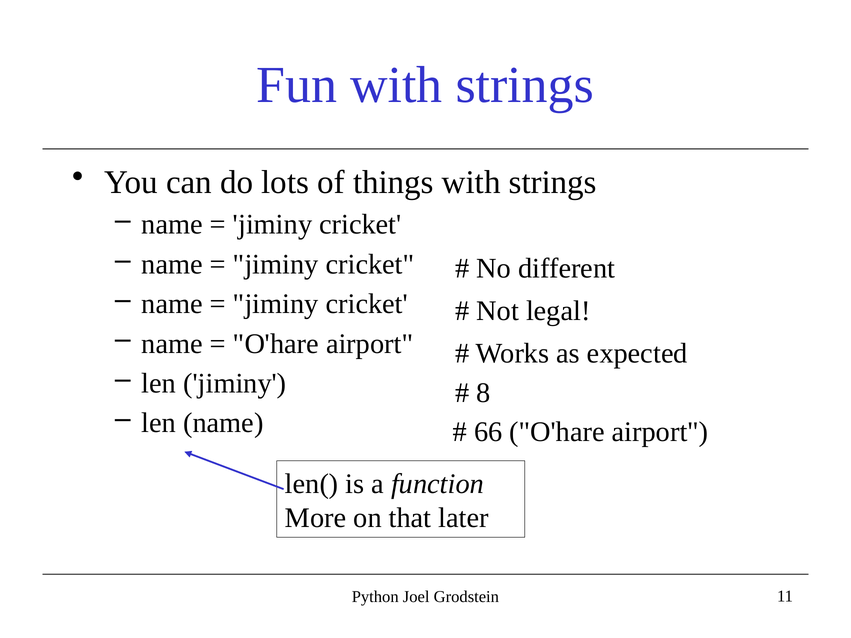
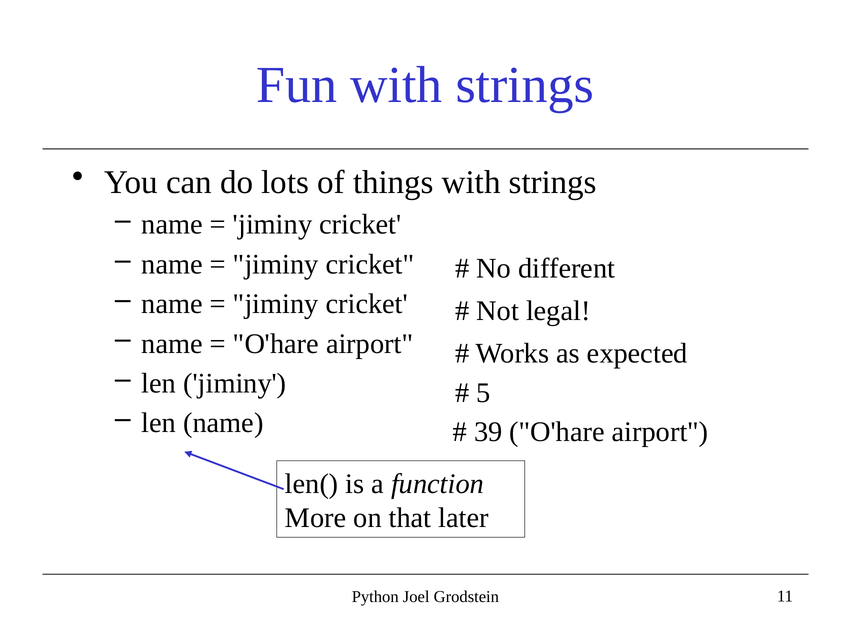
8: 8 -> 5 (484, 393)
66: 66 -> 39 (488, 432)
